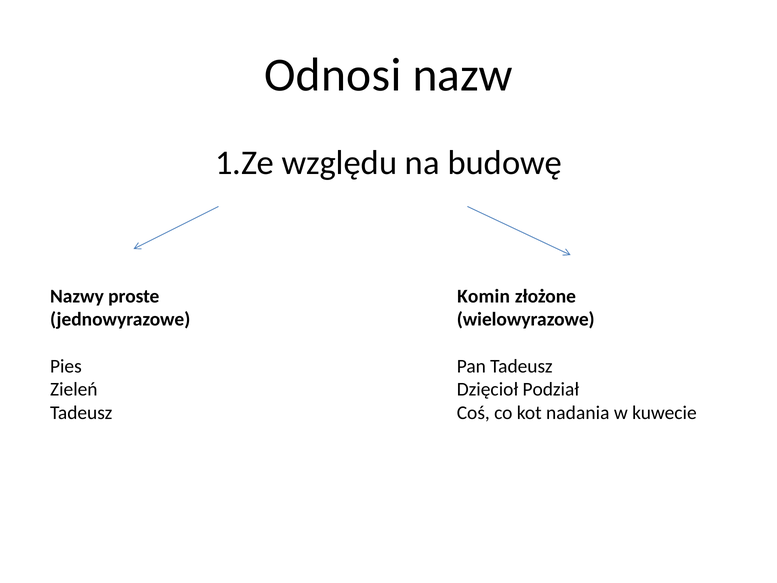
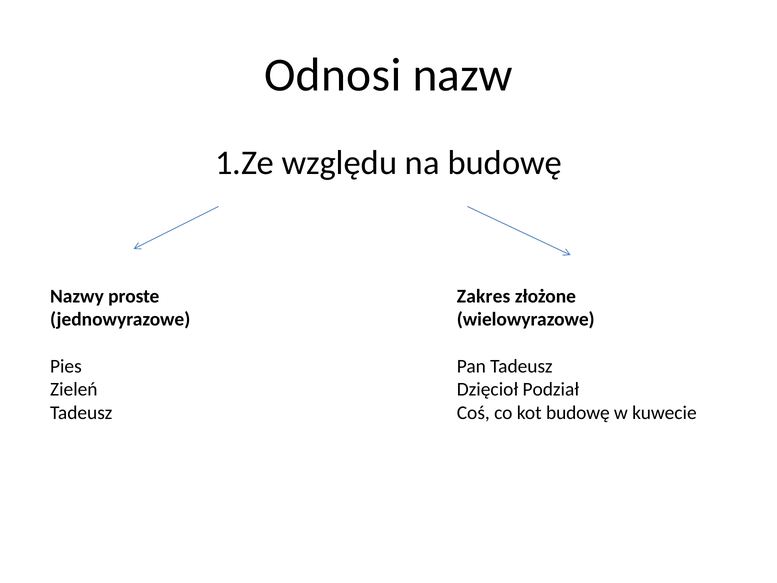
Komin: Komin -> Zakres (484, 296)
kot nadania: nadania -> budowę (578, 413)
